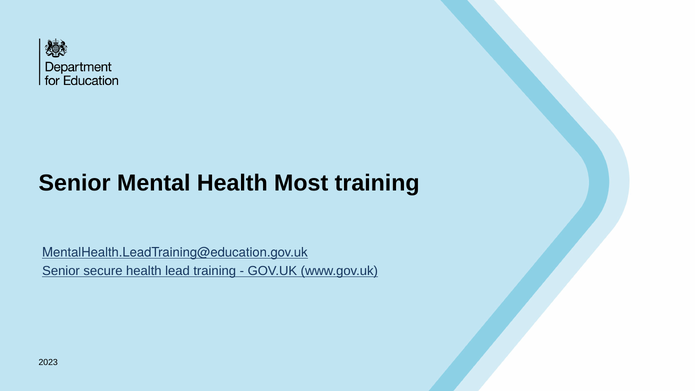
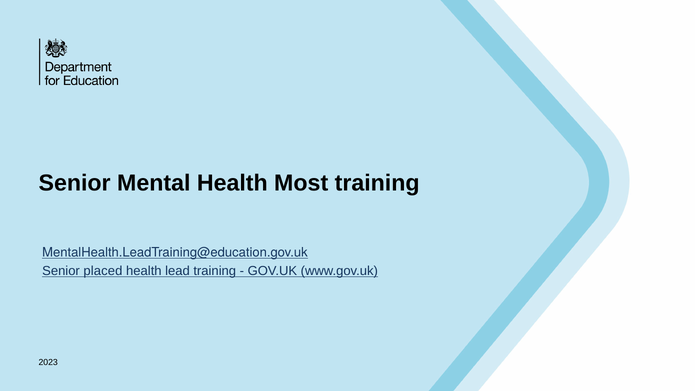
secure: secure -> placed (103, 271)
